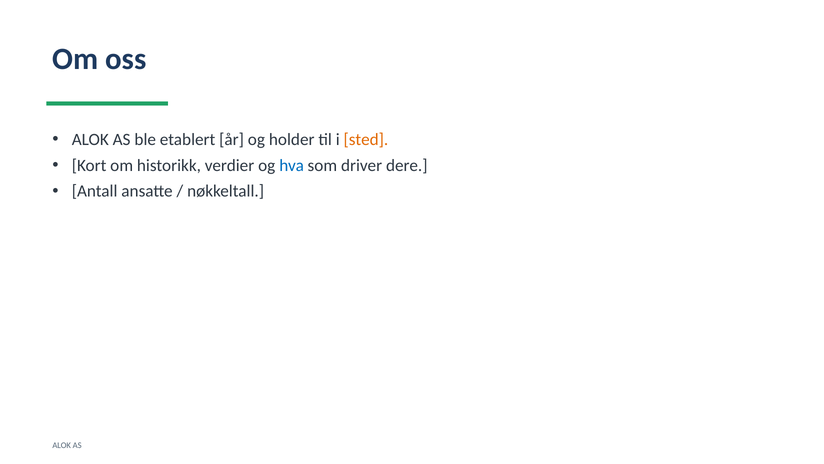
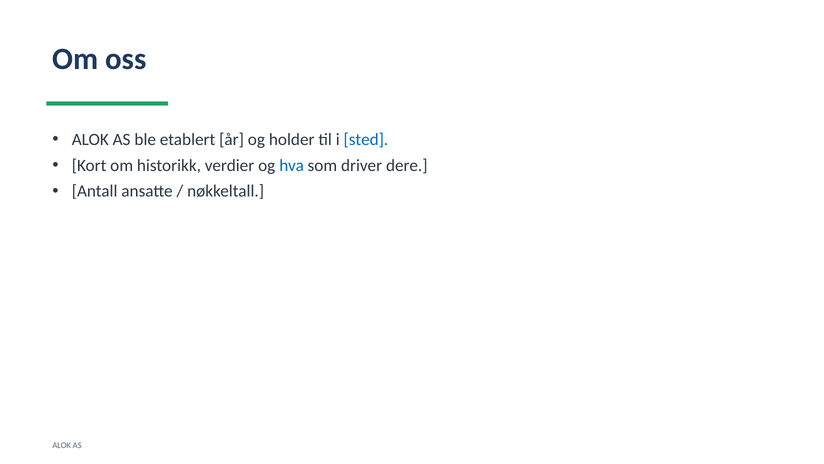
sted colour: orange -> blue (366, 140)
